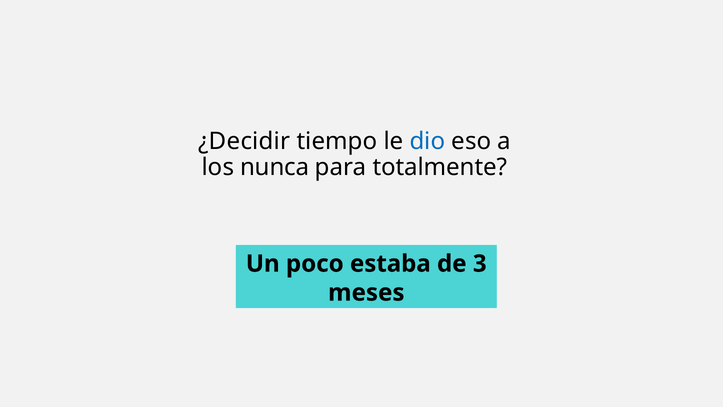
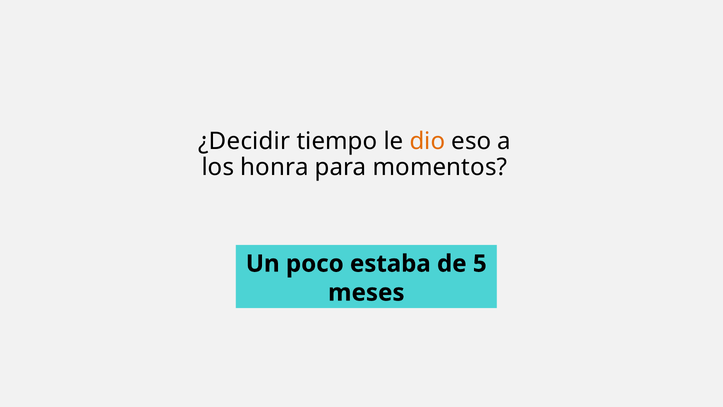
dio colour: blue -> orange (427, 141)
nunca: nunca -> honra (275, 167)
totalmente: totalmente -> momentos (440, 167)
3: 3 -> 5 (480, 264)
